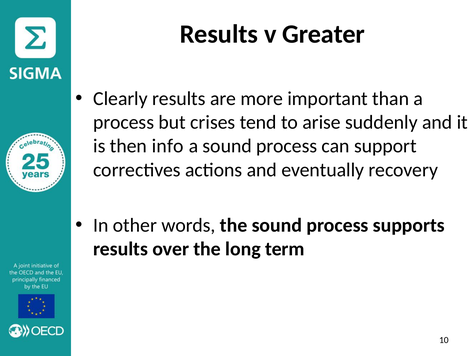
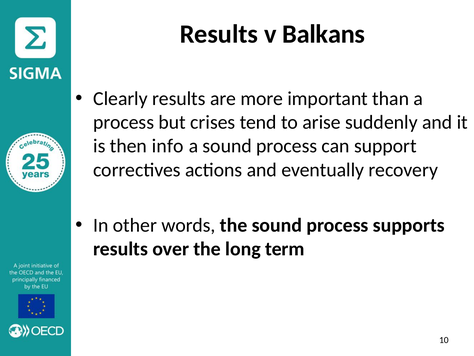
Greater: Greater -> Balkans (324, 34)
